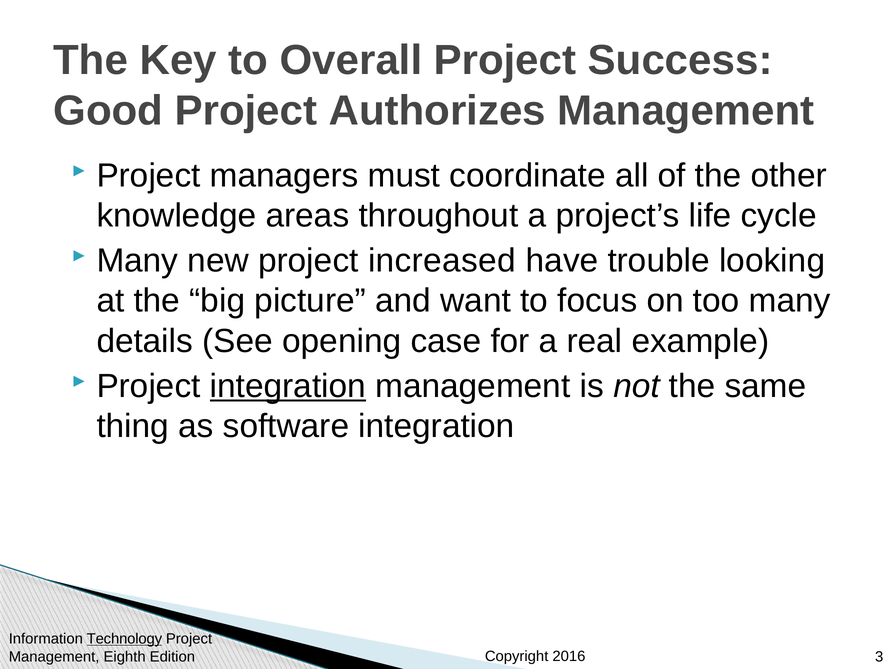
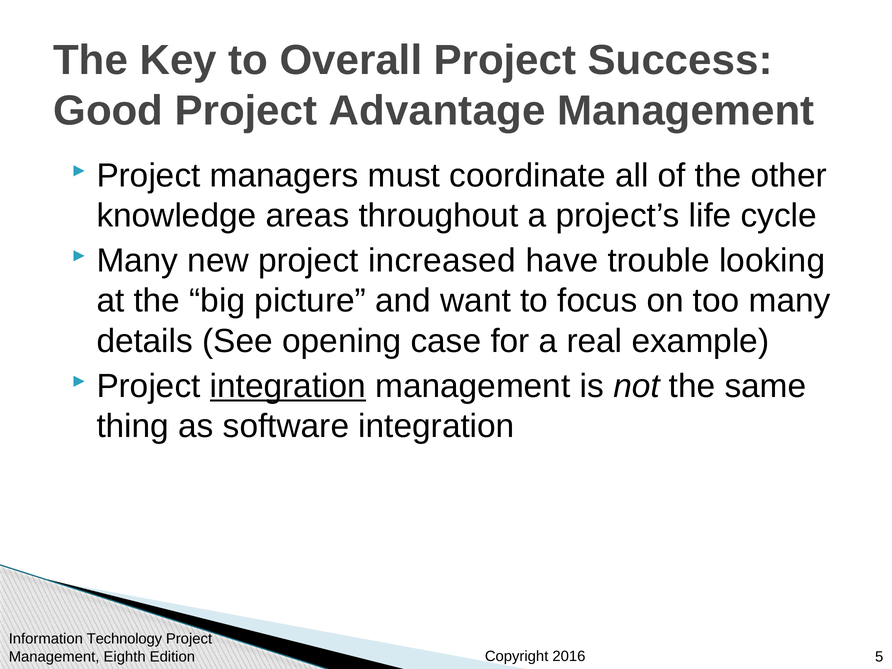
Authorizes: Authorizes -> Advantage (437, 111)
Technology underline: present -> none (124, 639)
3: 3 -> 5 (879, 657)
